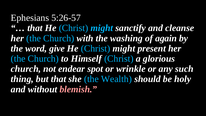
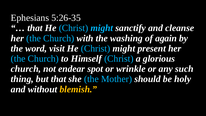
5:26-57: 5:26-57 -> 5:26-35 (66, 18)
give: give -> visit (57, 48)
Wealth: Wealth -> Mother (117, 79)
blemish colour: pink -> yellow (78, 89)
